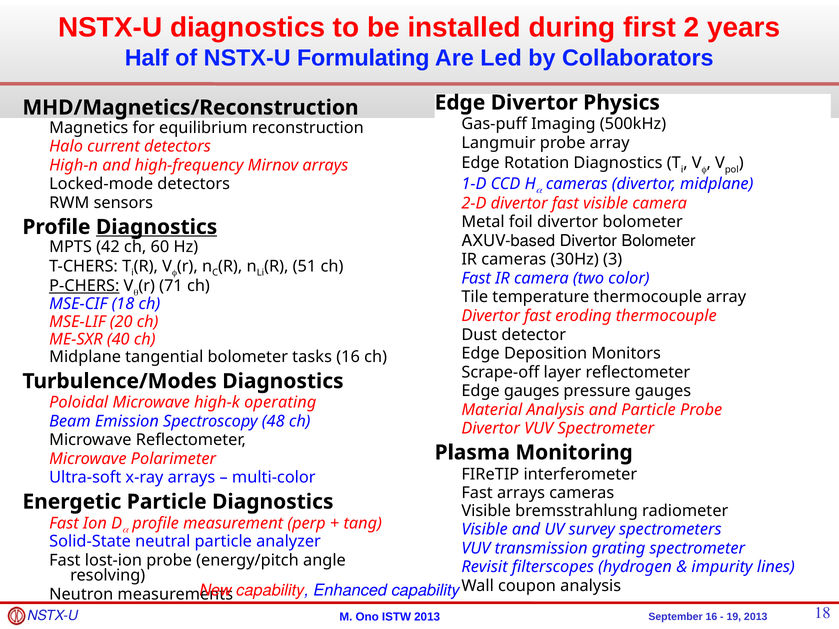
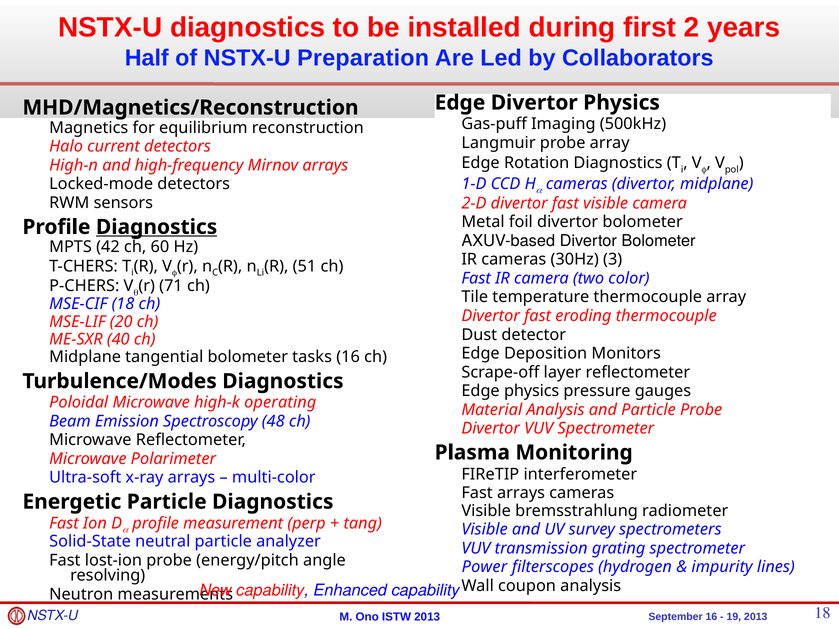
Formulating: Formulating -> Preparation (363, 58)
P-CHERS underline: present -> none (84, 286)
Edge gauges: gauges -> physics (532, 391)
Revisit: Revisit -> Power (484, 567)
